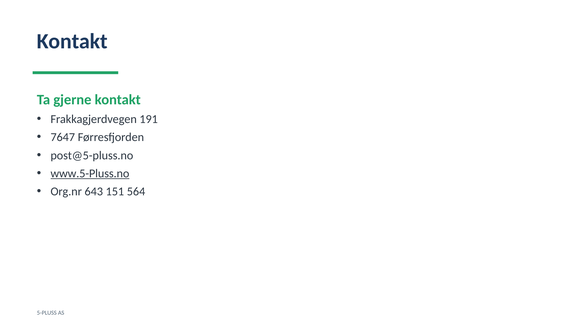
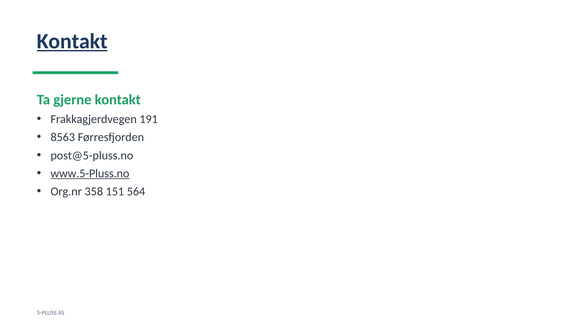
Kontakt underline: none -> present (72, 41)
7647: 7647 -> 8563 (63, 137)
643: 643 -> 358 (94, 192)
